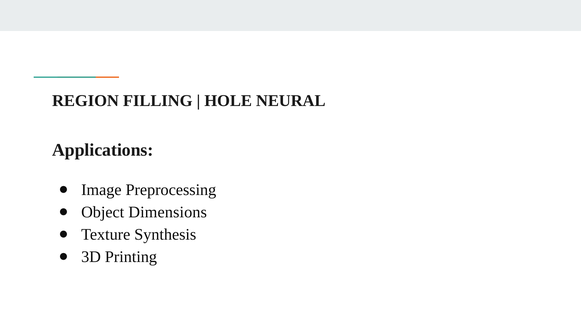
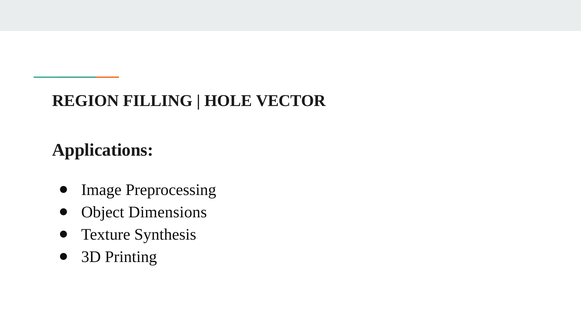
NEURAL: NEURAL -> VECTOR (291, 101)
